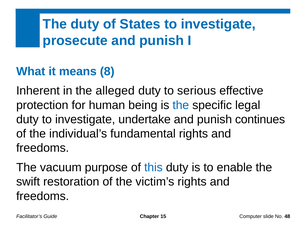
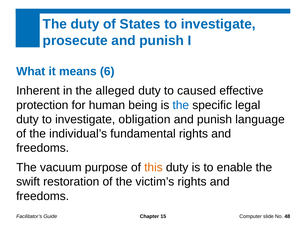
8: 8 -> 6 (107, 71)
serious: serious -> caused (197, 91)
undertake: undertake -> obligation (144, 119)
continues: continues -> language (260, 119)
this colour: blue -> orange (153, 167)
